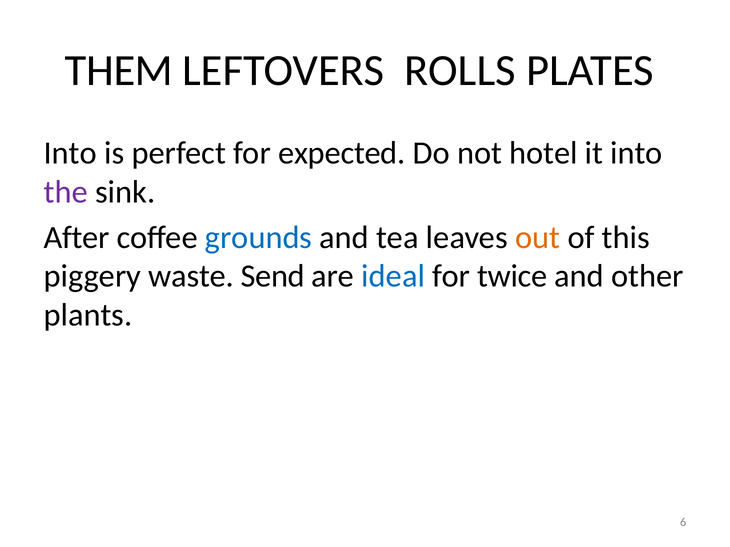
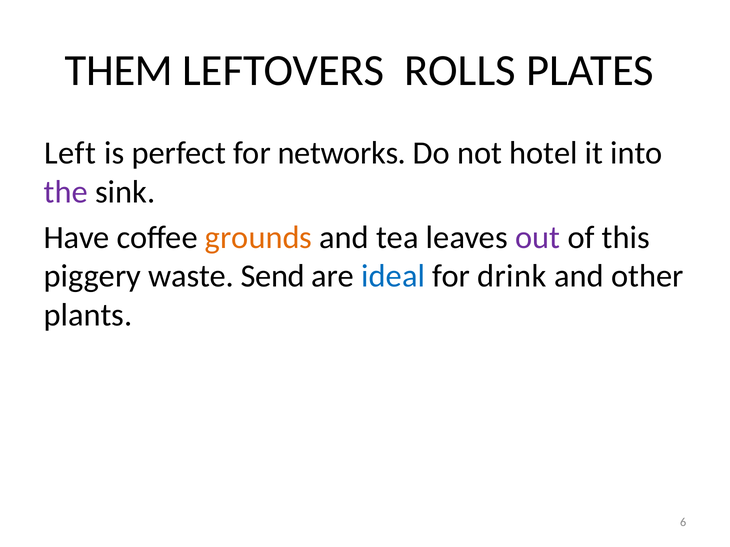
Into: Into -> Left (70, 153)
expected: expected -> networks (342, 153)
After: After -> Have (77, 238)
grounds colour: blue -> orange (259, 238)
out colour: orange -> purple (538, 238)
twice: twice -> drink (512, 276)
